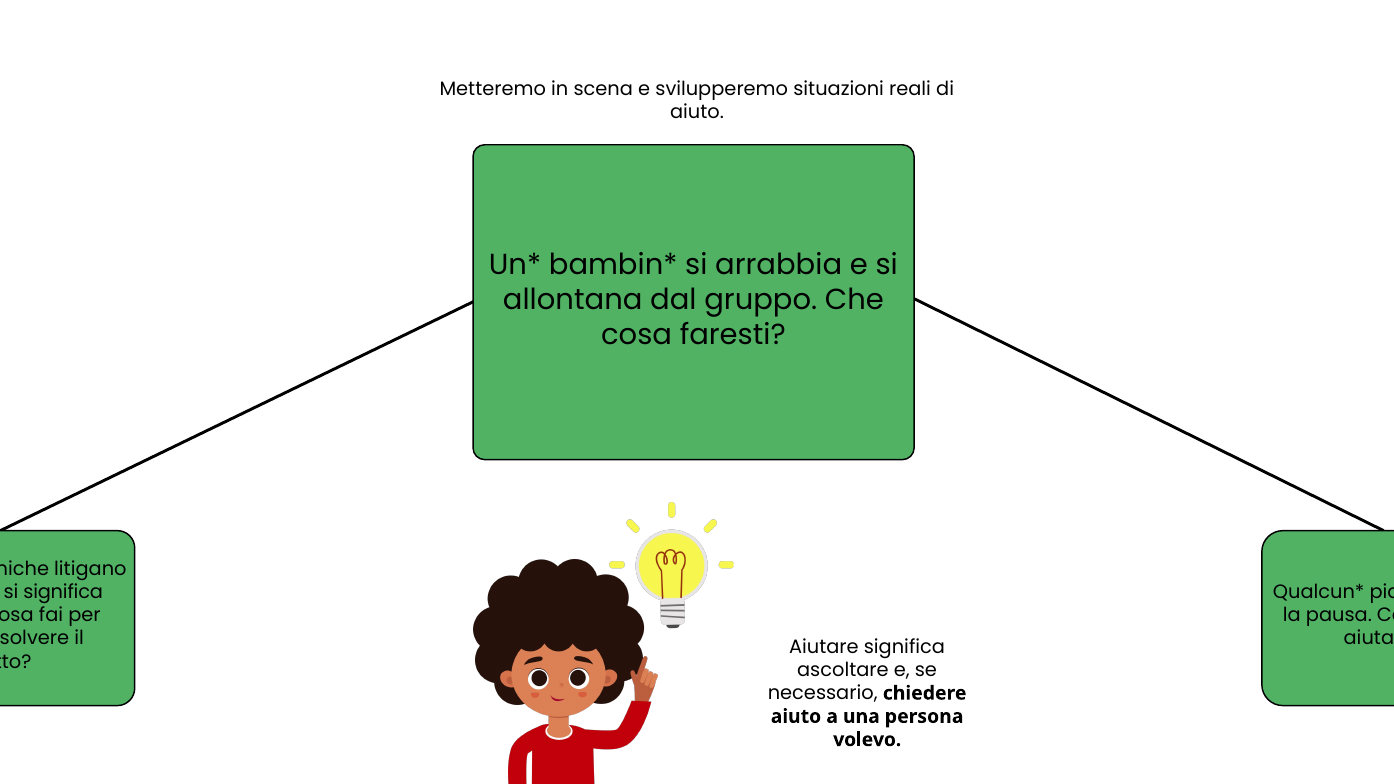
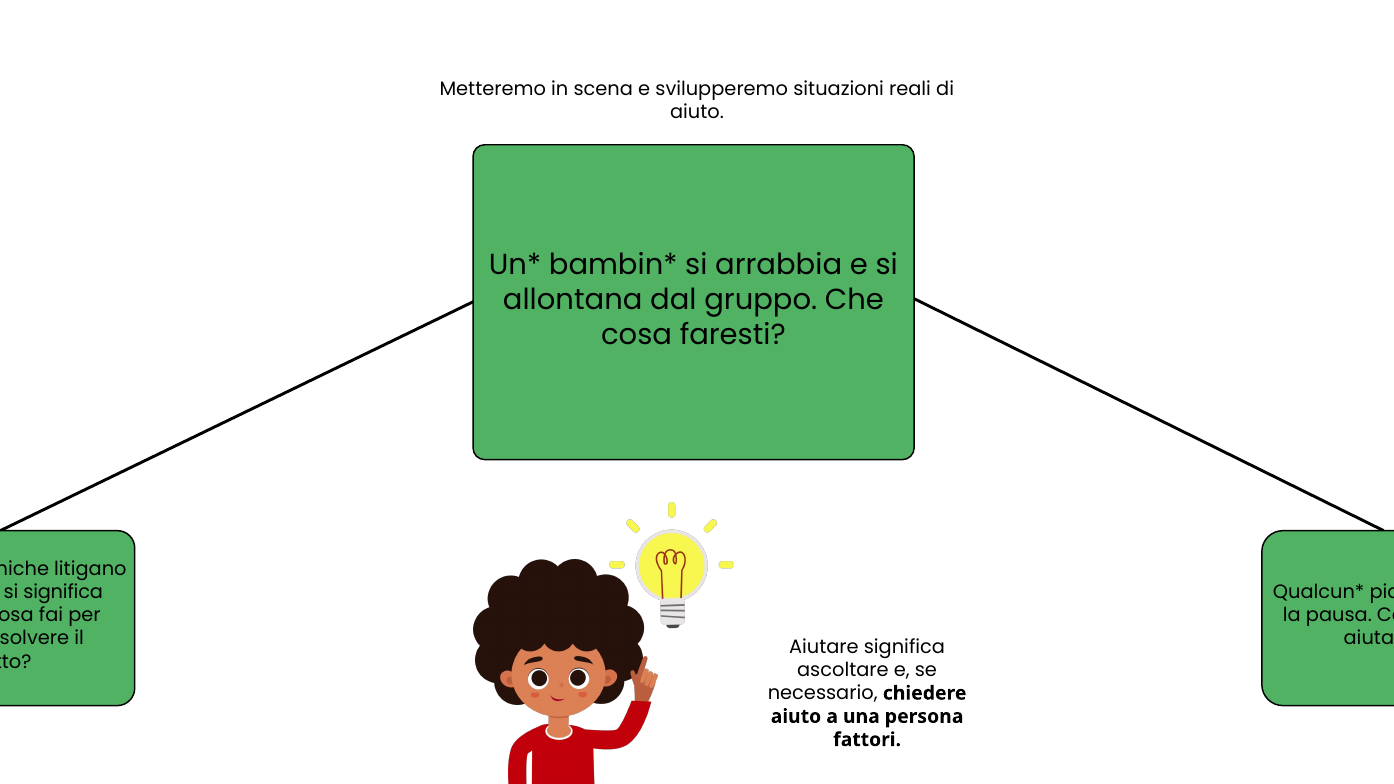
volevo: volevo -> fattori (867, 740)
